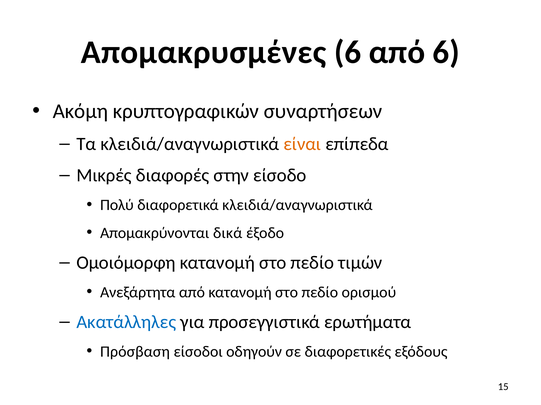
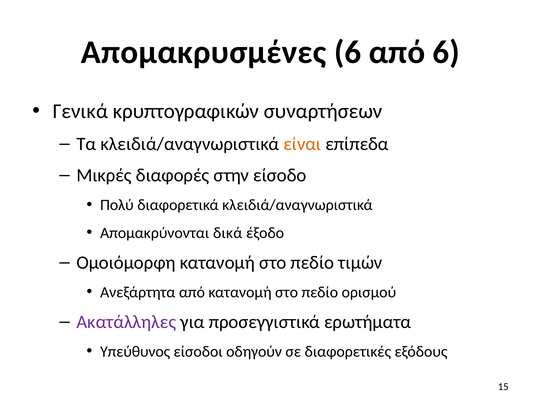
Ακόμη: Ακόμη -> Γενικά (80, 111)
Ακατάλληλες colour: blue -> purple (126, 323)
Πρόσβαση: Πρόσβαση -> Υπεύθυνος (135, 352)
